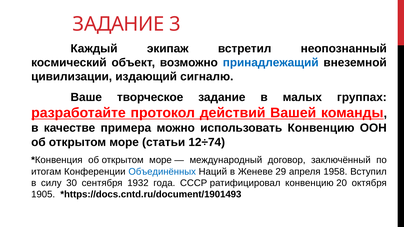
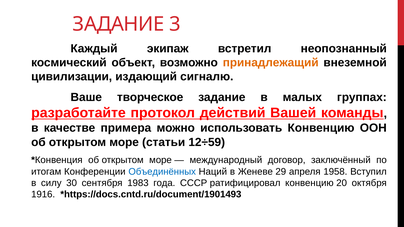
принадлежащий colour: blue -> orange (271, 63)
12÷74: 12÷74 -> 12÷59 (207, 142)
1932: 1932 -> 1983 (138, 183)
1905: 1905 -> 1916 (43, 195)
